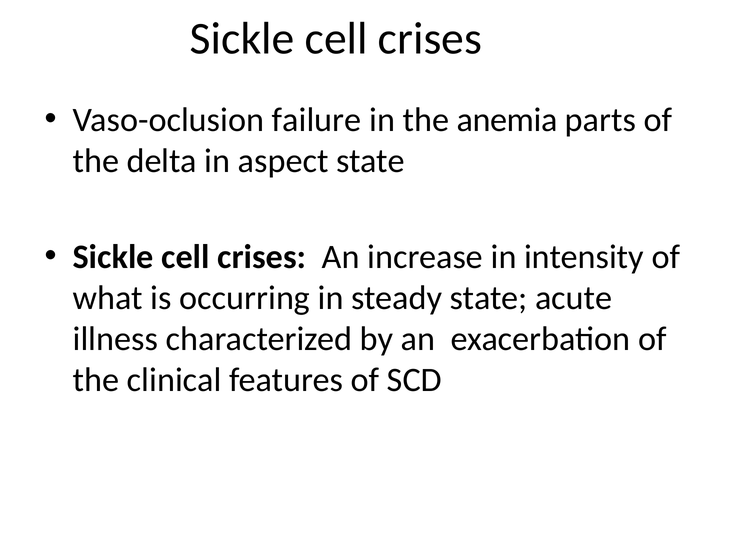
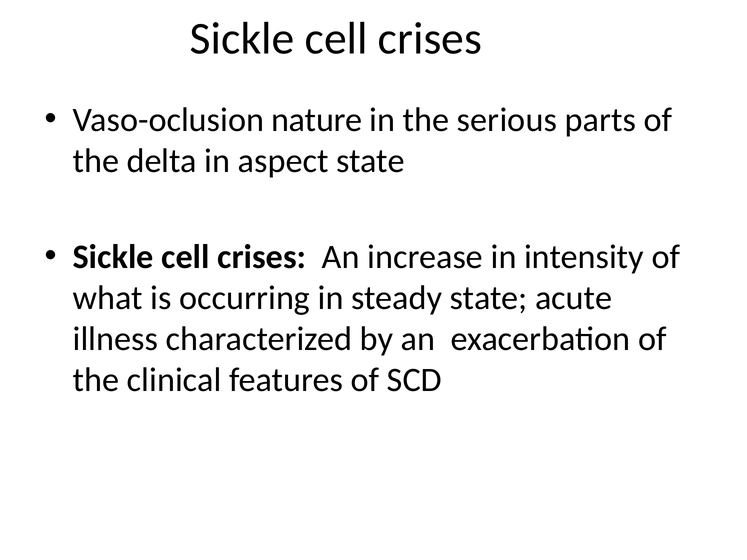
failure: failure -> nature (317, 120)
anemia: anemia -> serious (507, 120)
